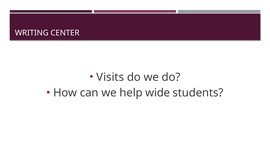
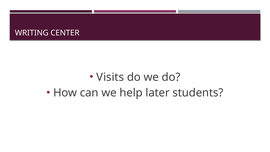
wide: wide -> later (158, 93)
